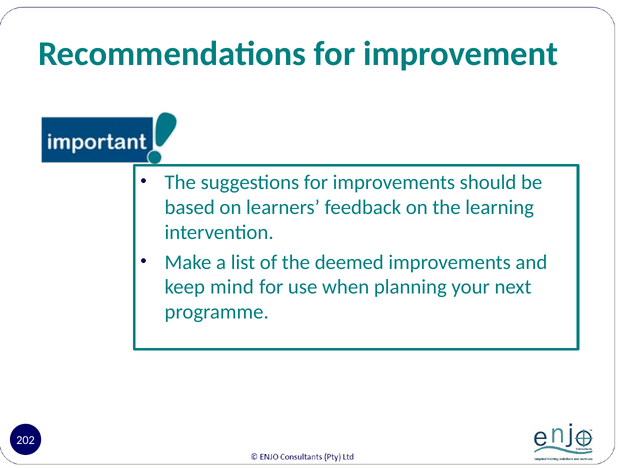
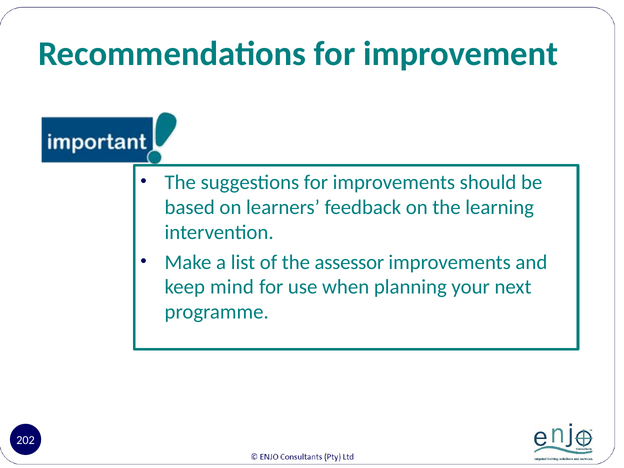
deemed: deemed -> assessor (349, 262)
